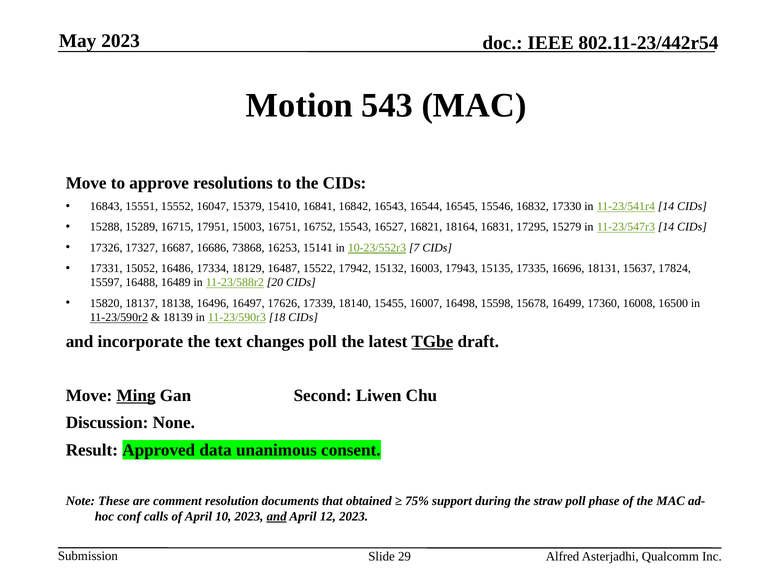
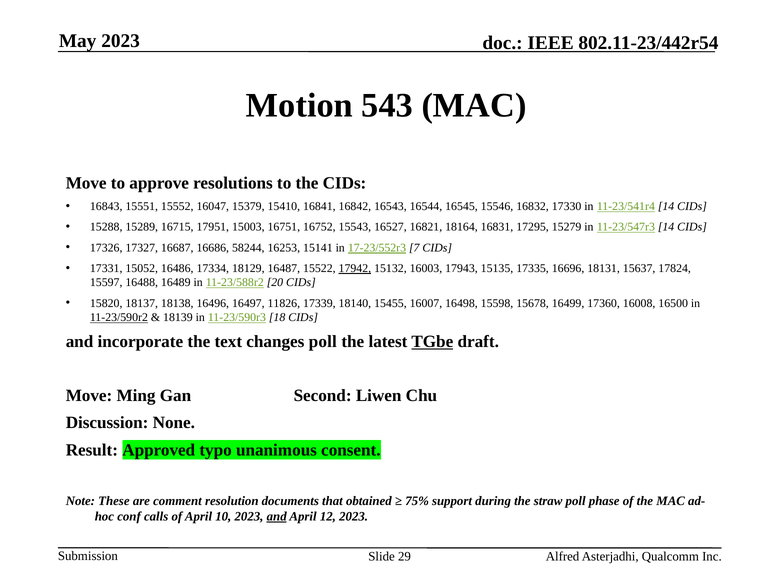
73868: 73868 -> 58244 (248, 248)
10-23/552r3: 10-23/552r3 -> 17-23/552r3 (377, 248)
17942 underline: none -> present (355, 268)
17626: 17626 -> 11826 (284, 303)
Ming underline: present -> none (136, 396)
data: data -> typo (216, 450)
